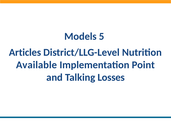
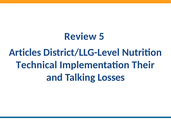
Models: Models -> Review (80, 37)
Available: Available -> Technical (37, 65)
Point: Point -> Their (143, 65)
